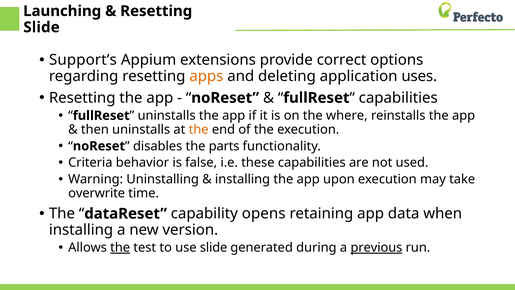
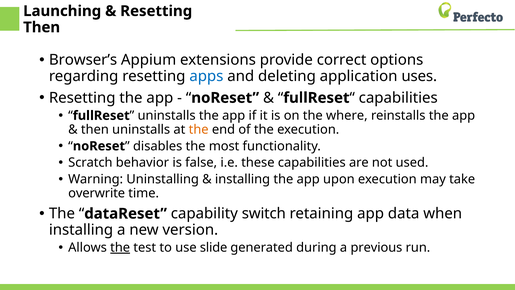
Slide: Slide -> Then (42, 27)
Support’s: Support’s -> Browser’s (83, 60)
apps colour: orange -> blue (206, 76)
parts: parts -> most (224, 146)
Criteria: Criteria -> Scratch (90, 163)
opens: opens -> switch (264, 213)
previous underline: present -> none (376, 247)
